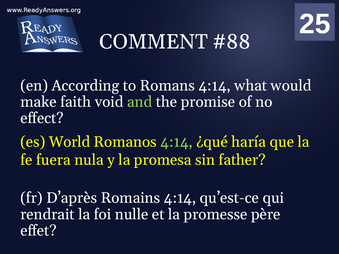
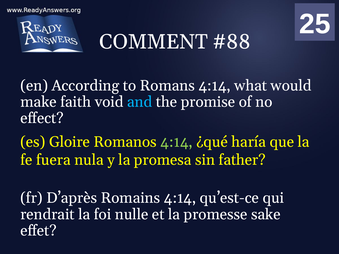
and colour: light green -> light blue (140, 102)
World: World -> Gloire (70, 142)
père: père -> sake (266, 214)
